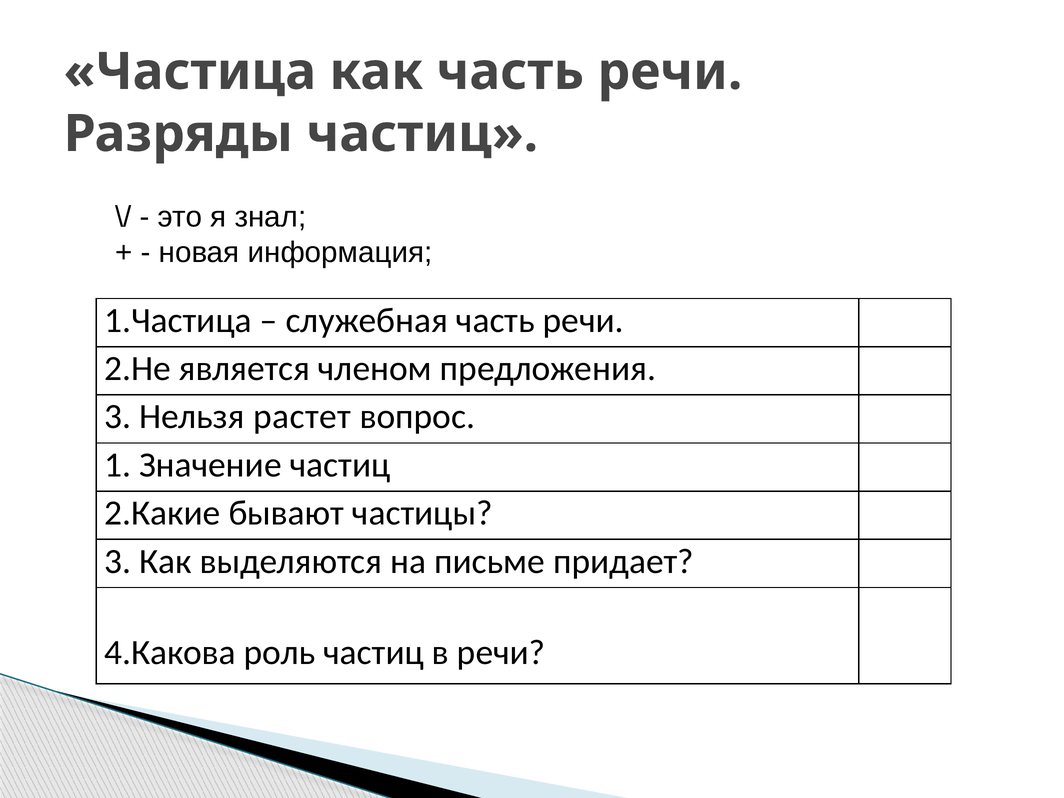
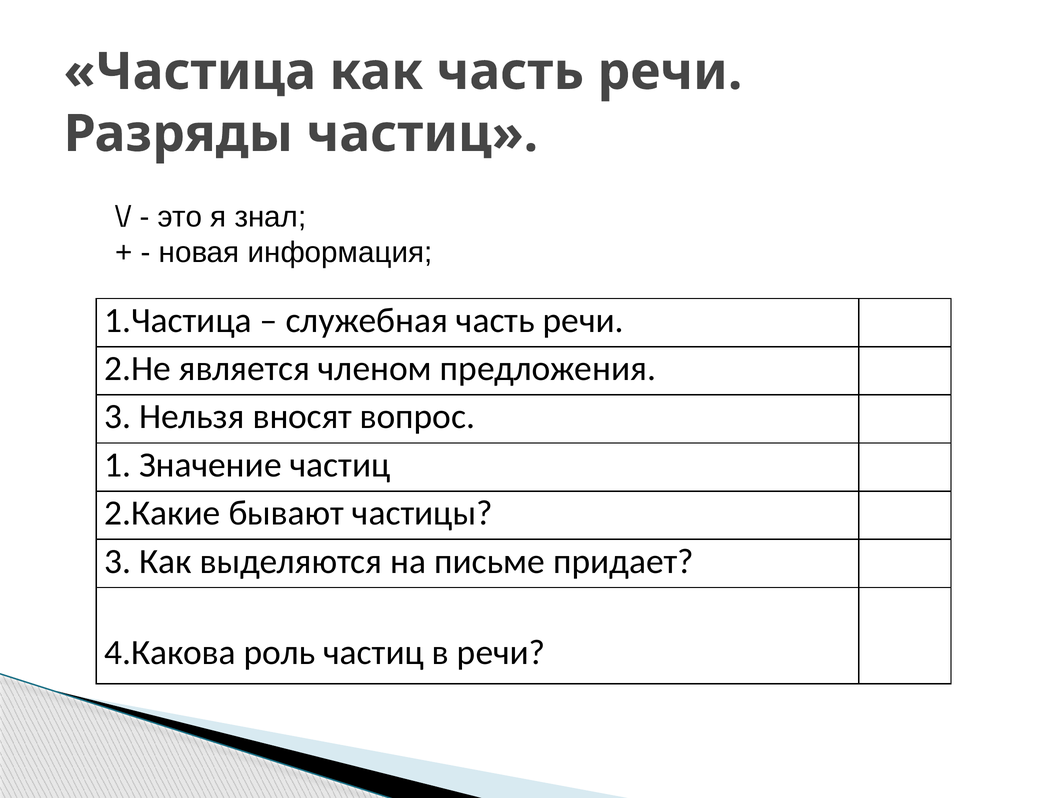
растет: растет -> вносят (302, 417)
